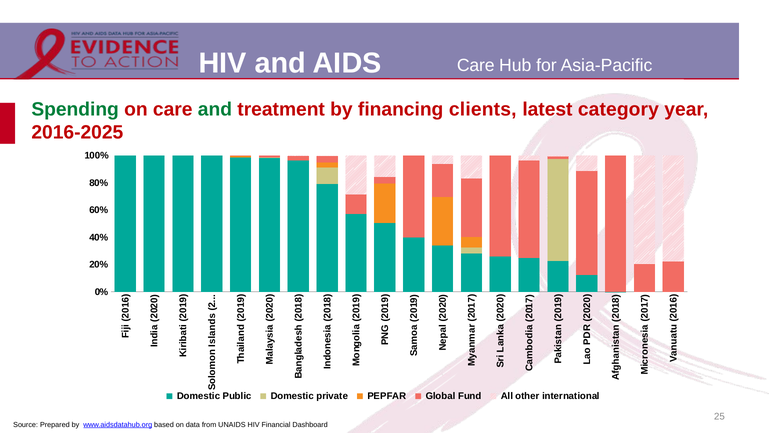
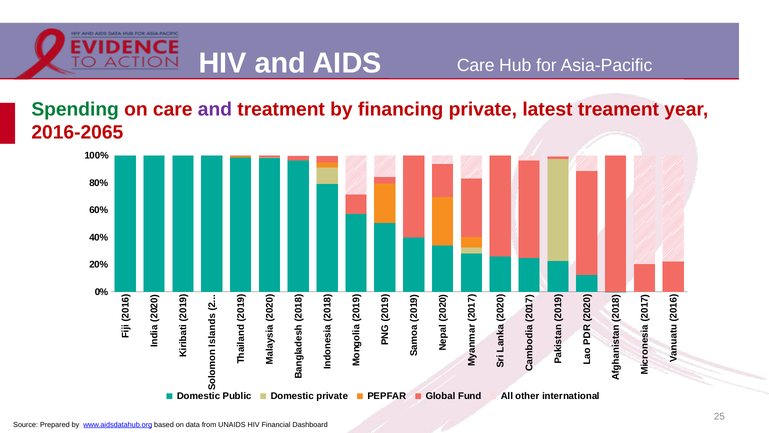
and colour: green -> purple (215, 109)
financing clients: clients -> private (483, 109)
category: category -> treament (618, 109)
2016-2025: 2016-2025 -> 2016-2065 (77, 132)
